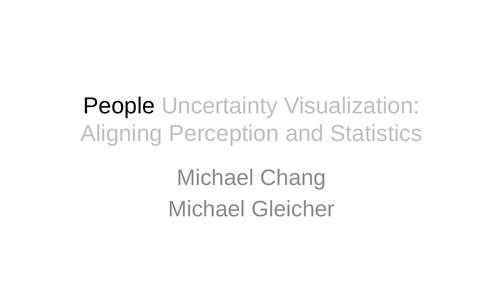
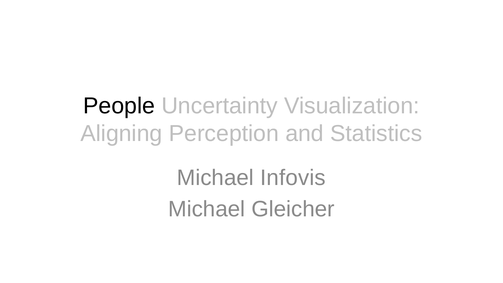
Chang: Chang -> Infovis (293, 178)
